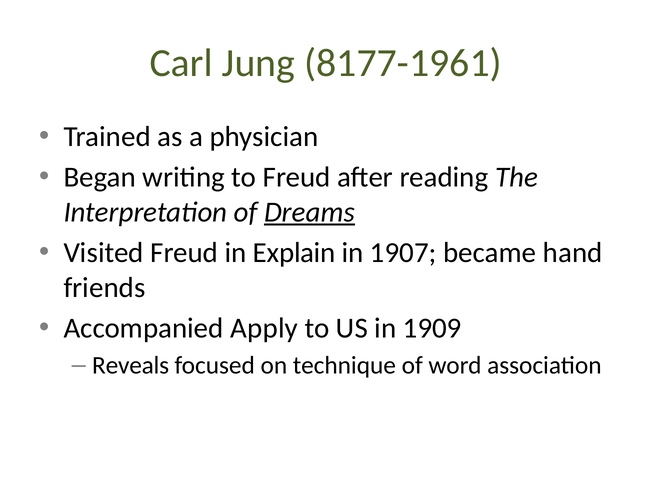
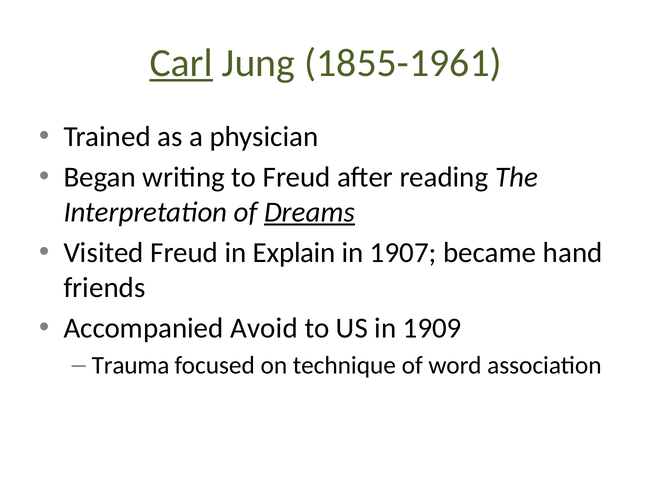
Carl underline: none -> present (181, 63)
8177-1961: 8177-1961 -> 1855-1961 (403, 63)
Apply: Apply -> Avoid (264, 328)
Reveals: Reveals -> Trauma (131, 366)
